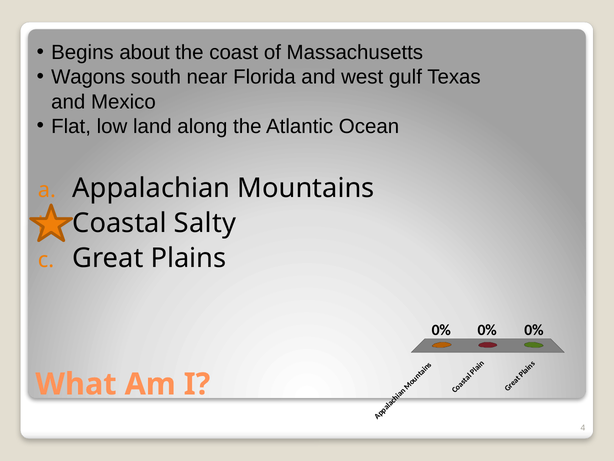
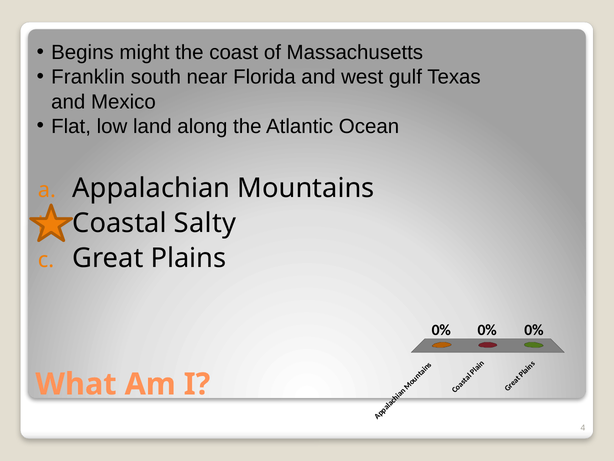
about: about -> might (144, 53)
Wagons: Wagons -> Franklin (88, 77)
